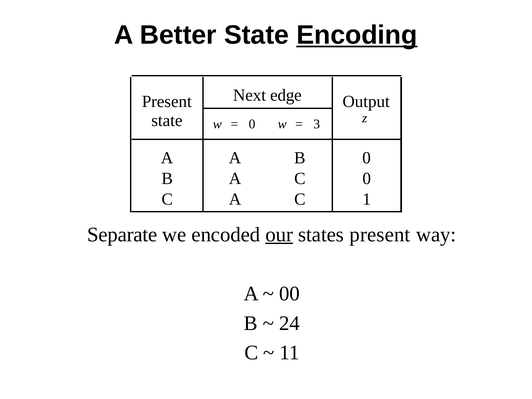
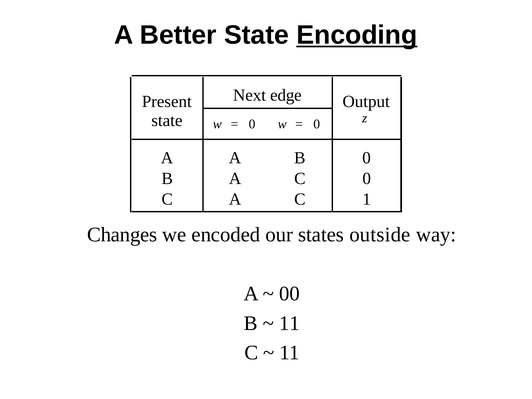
3: 3 -> 0 (317, 124)
Separate: Separate -> Changes (122, 235)
our underline: present -> none (279, 235)
states present: present -> outside (380, 235)
24: 24 -> 11 (290, 323)
